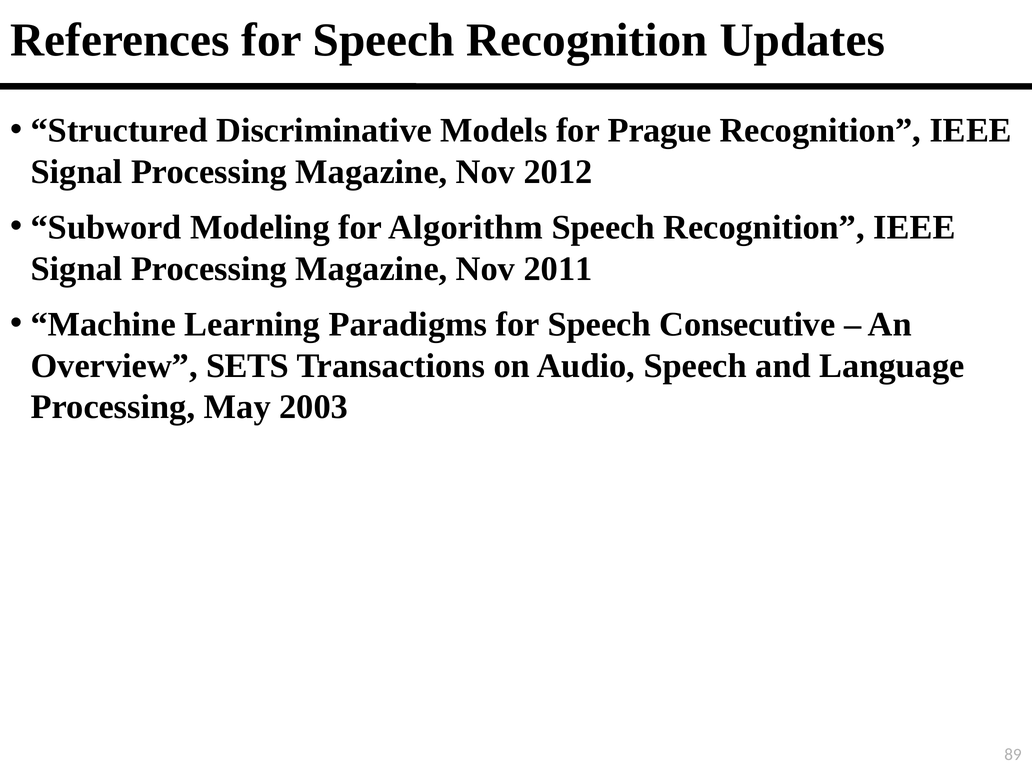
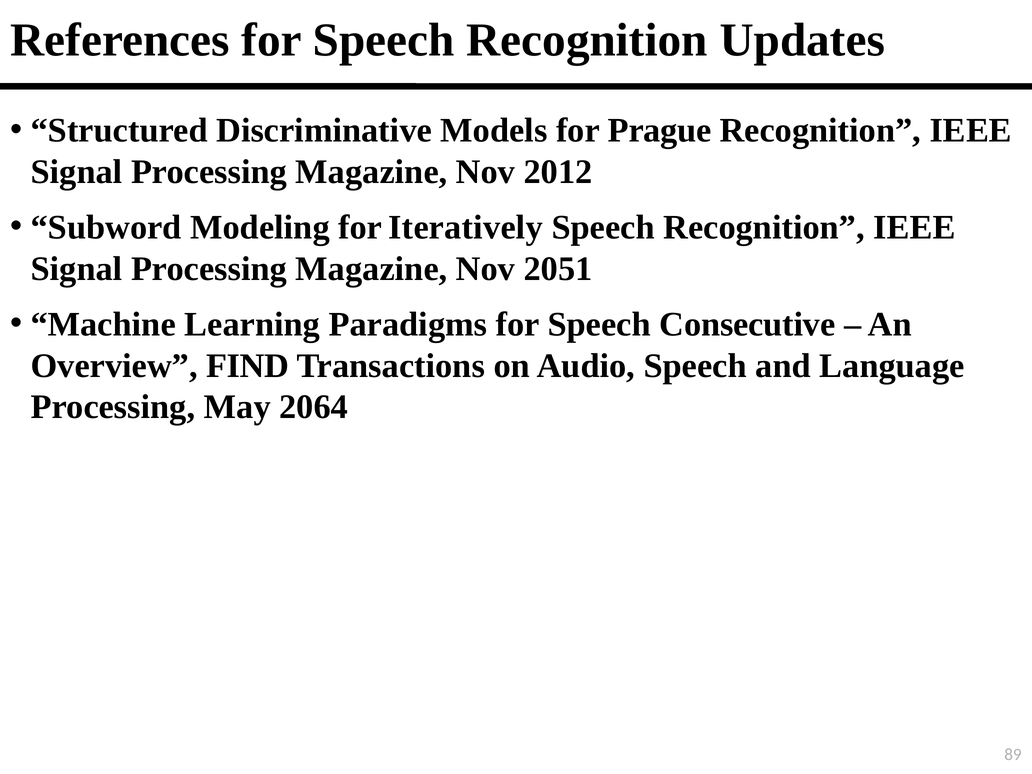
Algorithm: Algorithm -> Iteratively (466, 228)
2011: 2011 -> 2051 (558, 269)
SETS: SETS -> FIND (248, 366)
2003: 2003 -> 2064 (314, 407)
